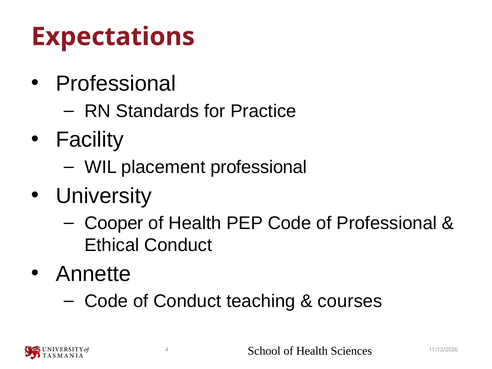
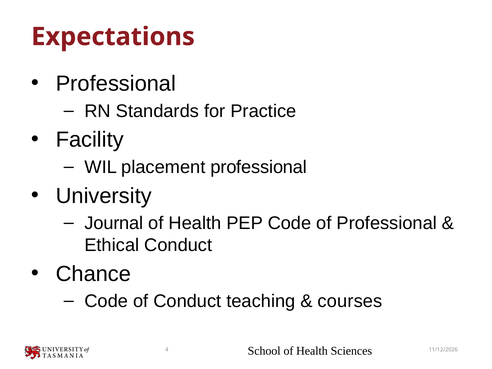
Cooper: Cooper -> Journal (114, 223)
Annette: Annette -> Chance (93, 274)
